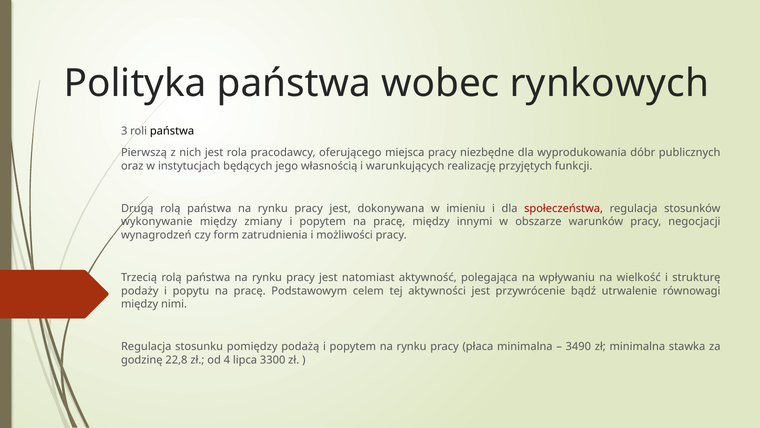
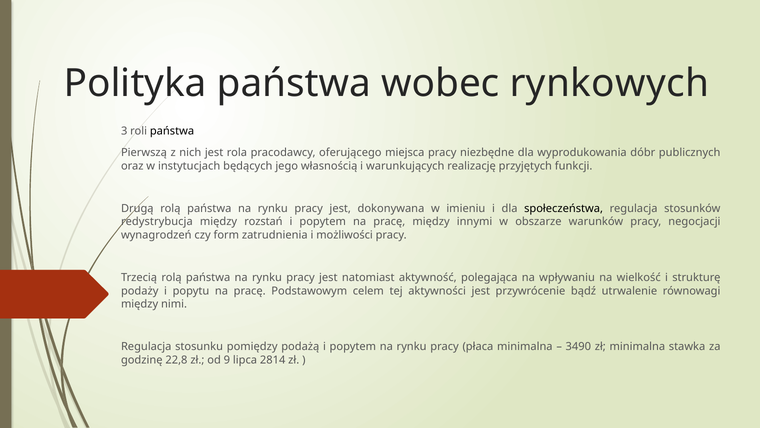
społeczeństwa colour: red -> black (564, 208)
wykonywanie: wykonywanie -> redystrybucja (157, 221)
zmiany: zmiany -> rozstań (263, 221)
4: 4 -> 9 (227, 360)
3300: 3300 -> 2814 (273, 360)
